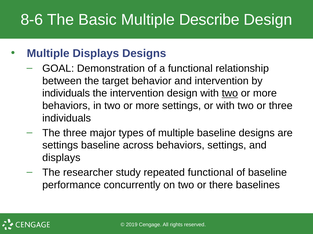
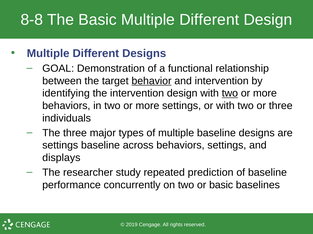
8-6: 8-6 -> 8-8 (32, 20)
Basic Multiple Describe: Describe -> Different (209, 20)
Displays: Displays -> Different (96, 53)
behavior underline: none -> present (152, 81)
individuals: individuals -> identifying (66, 94)
repeated functional: functional -> prediction (211, 173)
or there: there -> basic (221, 185)
